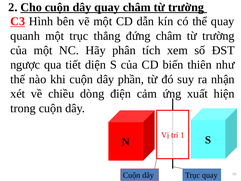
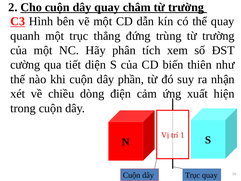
đứng châm: châm -> trùng (169, 36)
ngược: ngược -> cường (25, 65)
